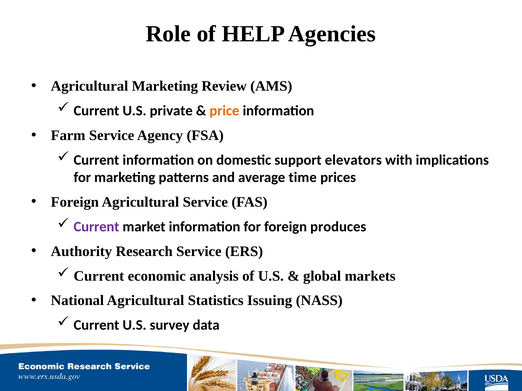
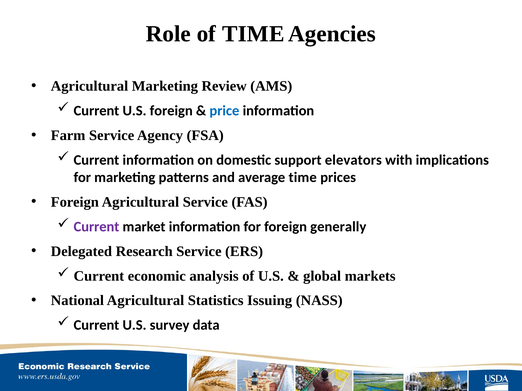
of HELP: HELP -> TIME (253, 34)
U.S private: private -> foreign (171, 111)
price colour: orange -> blue (224, 111)
produces: produces -> generally (338, 227)
Authority: Authority -> Delegated (81, 252)
